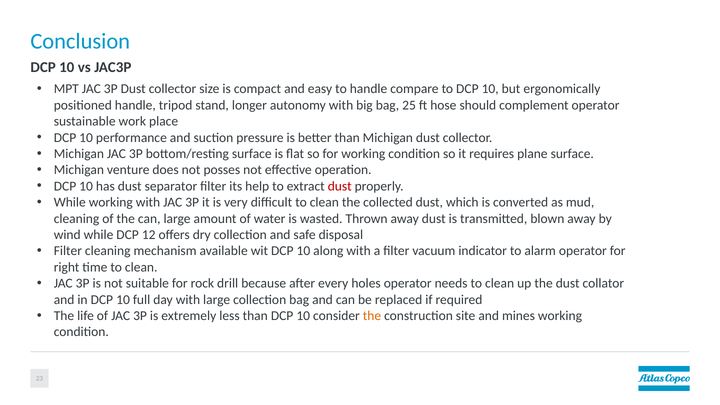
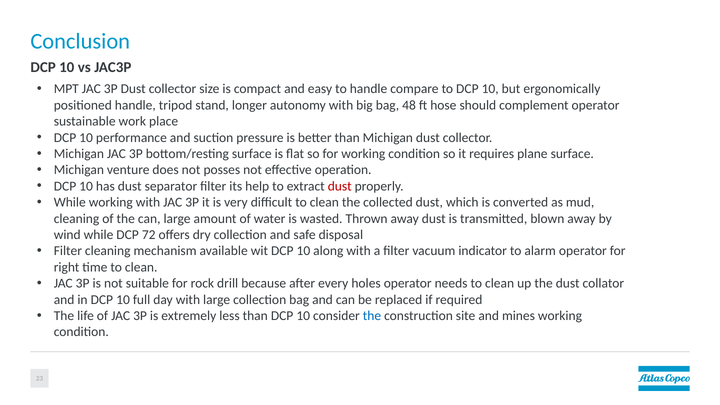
25: 25 -> 48 (409, 105)
12: 12 -> 72 (149, 235)
the colour: orange -> blue (372, 316)
